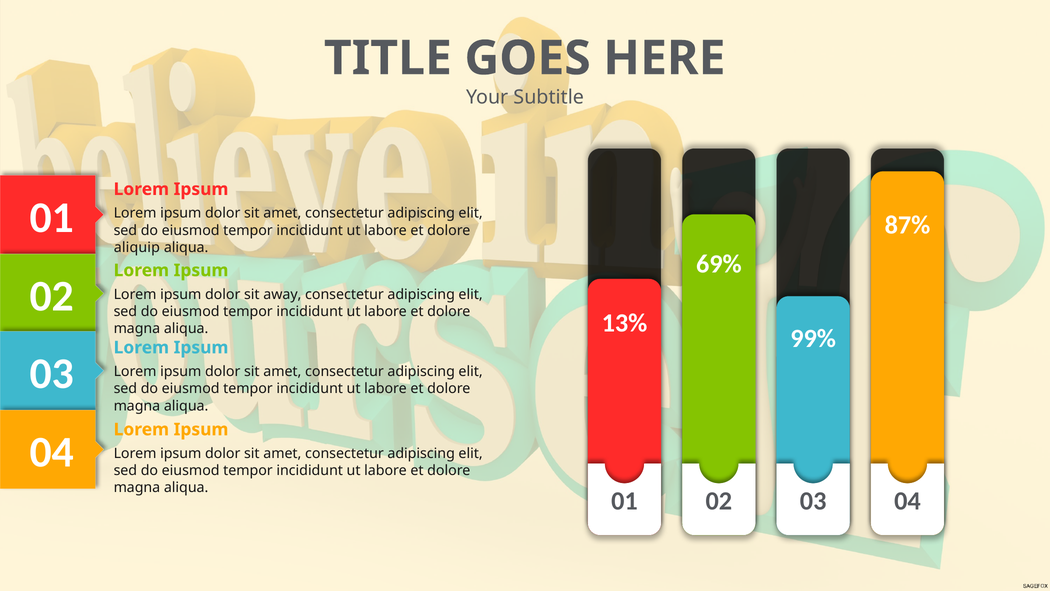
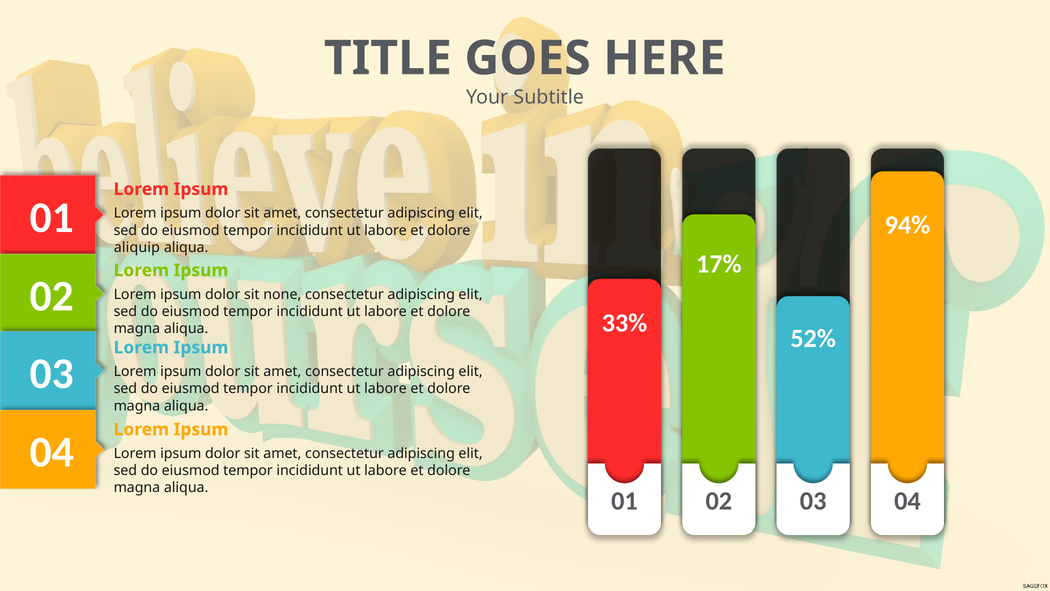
87%: 87% -> 94% (907, 225)
69%: 69% -> 17% (719, 264)
away: away -> none (282, 294)
13%: 13% -> 33% (624, 323)
99%: 99% -> 52% (813, 339)
